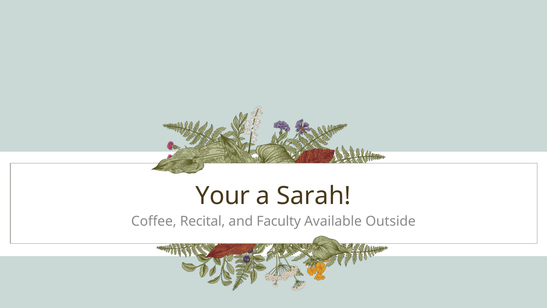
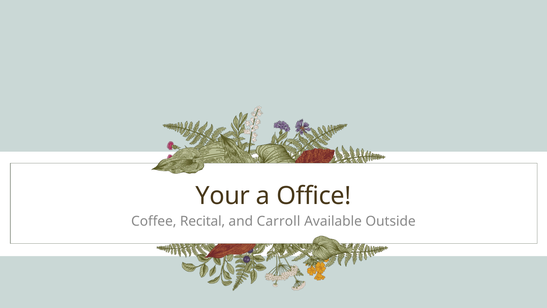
Sarah: Sarah -> Office (314, 196)
Faculty: Faculty -> Carroll (279, 221)
